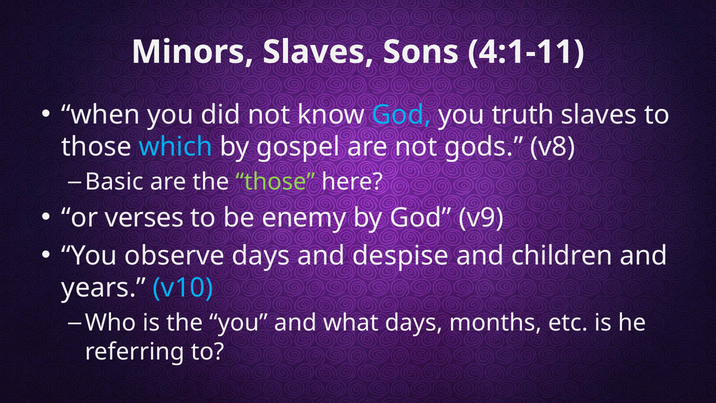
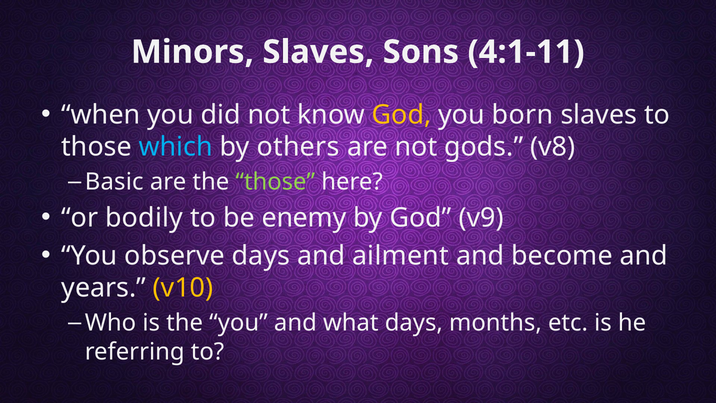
God colour: light blue -> yellow (402, 115)
truth: truth -> born (523, 115)
gospel: gospel -> others (298, 147)
verses: verses -> bodily (144, 218)
despise: despise -> ailment (401, 255)
children: children -> become (562, 255)
v10 colour: light blue -> yellow (183, 288)
